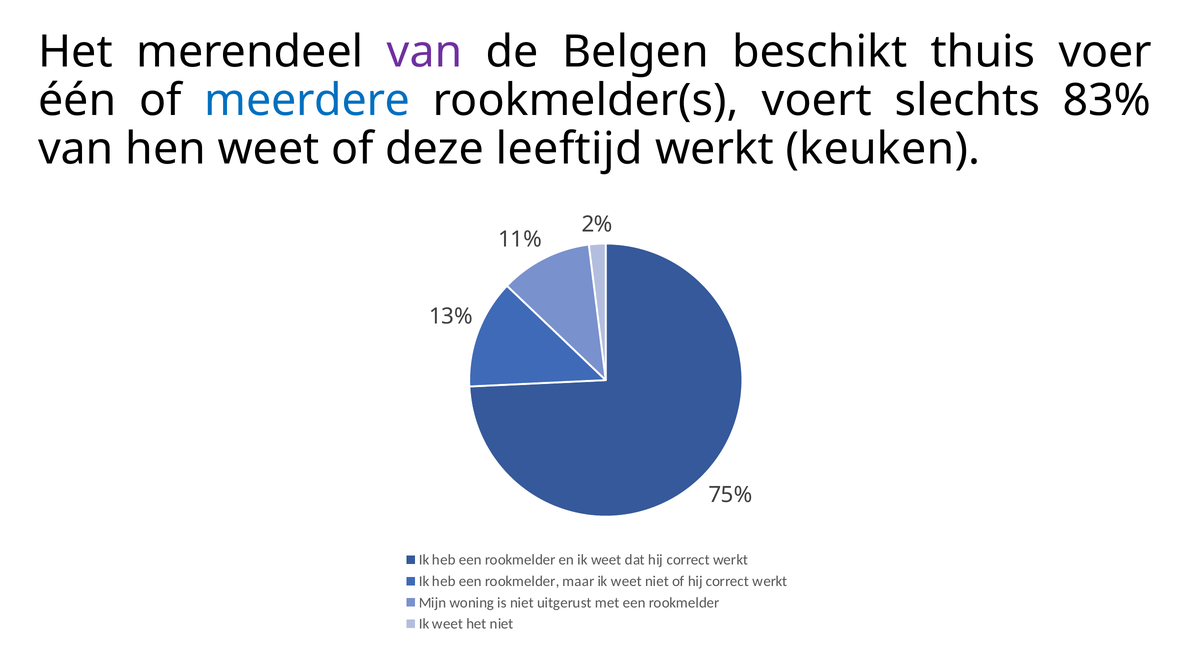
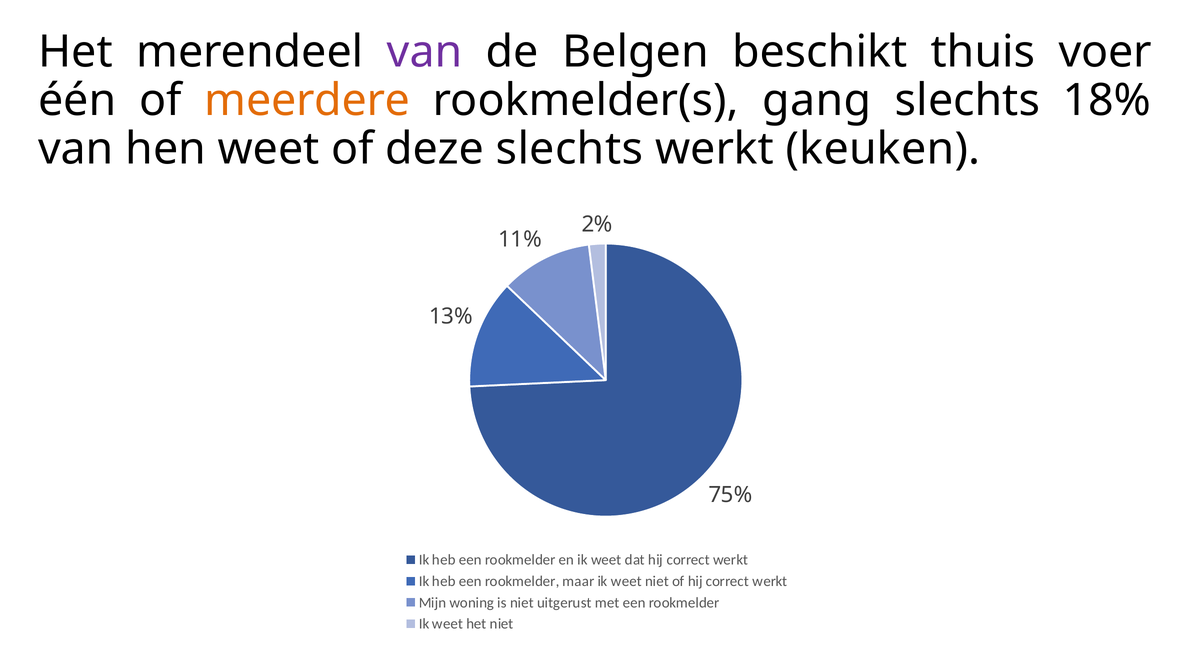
meerdere colour: blue -> orange (307, 100)
voert: voert -> gang (817, 100)
83%: 83% -> 18% (1107, 100)
deze leeftijd: leeftijd -> slechts (569, 149)
